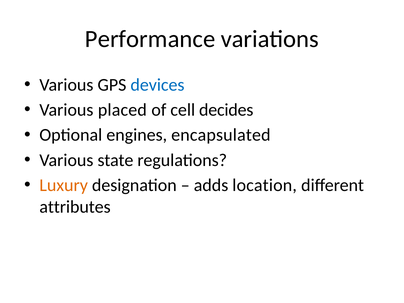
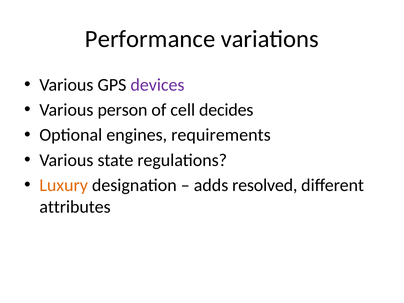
devices colour: blue -> purple (157, 85)
placed: placed -> person (122, 110)
encapsulated: encapsulated -> requirements (221, 135)
location: location -> resolved (265, 185)
